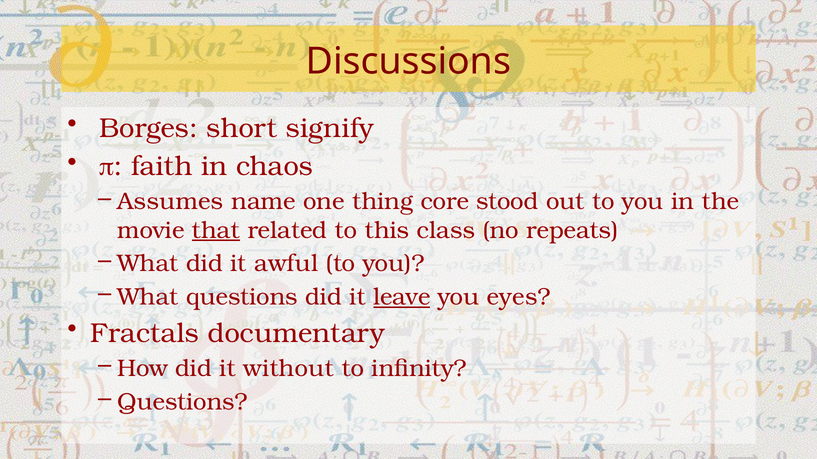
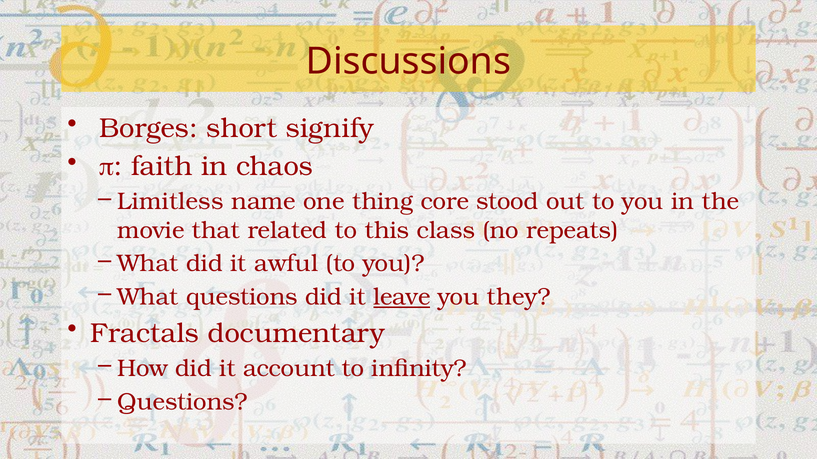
Assumes: Assumes -> Limitless (170, 202)
that underline: present -> none (216, 230)
eyes: eyes -> they (519, 297)
without: without -> account (289, 369)
